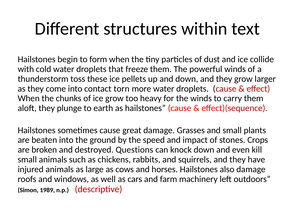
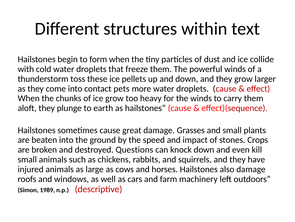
torn: torn -> pets (122, 88)
